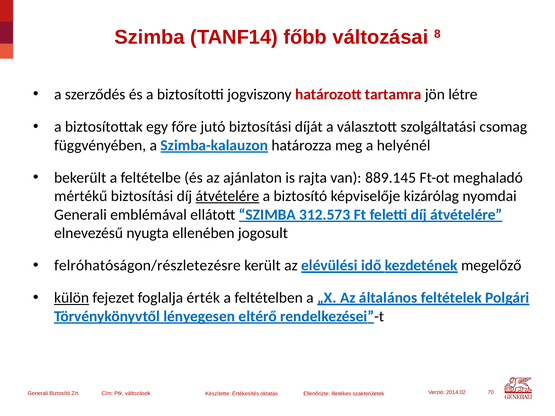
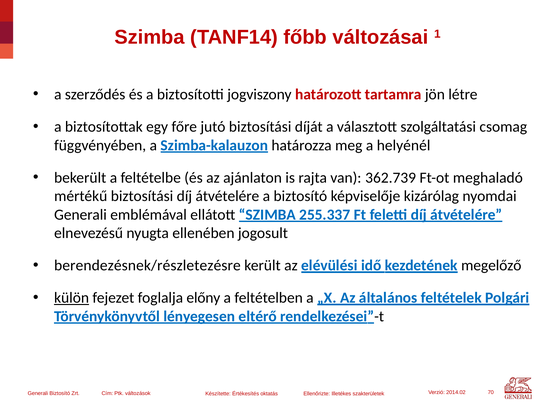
8: 8 -> 1 (437, 34)
889.145: 889.145 -> 362.739 (391, 178)
átvételére underline: present -> none (227, 196)
312.573: 312.573 -> 255.337 (325, 215)
felróhatóságon/részletezésre: felróhatóságon/részletezésre -> berendezésnek/részletezésre (147, 266)
érték: érték -> előny (203, 298)
